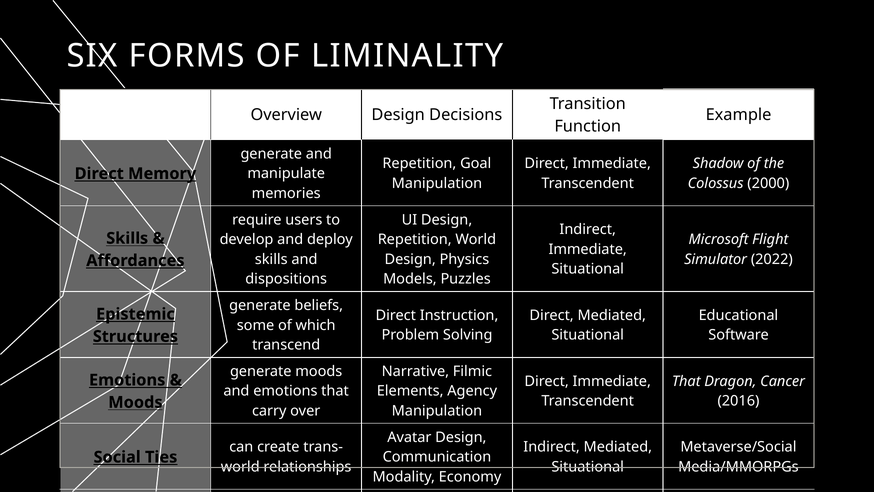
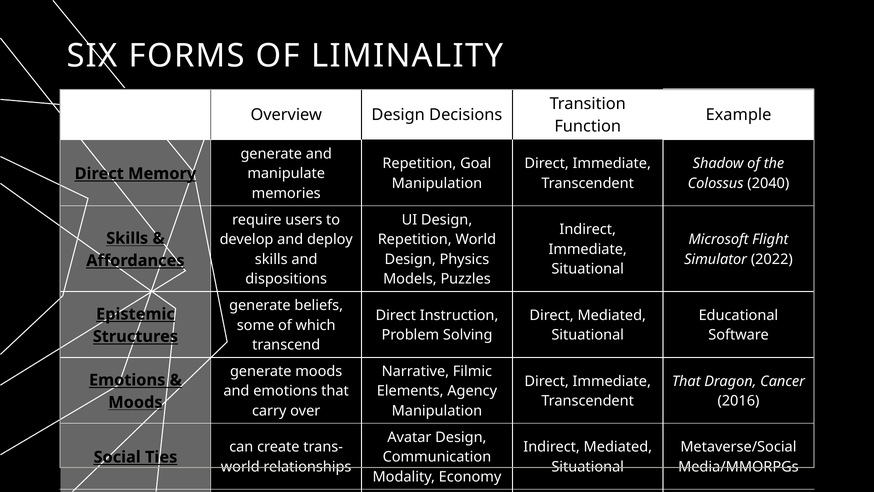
2000: 2000 -> 2040 (768, 183)
